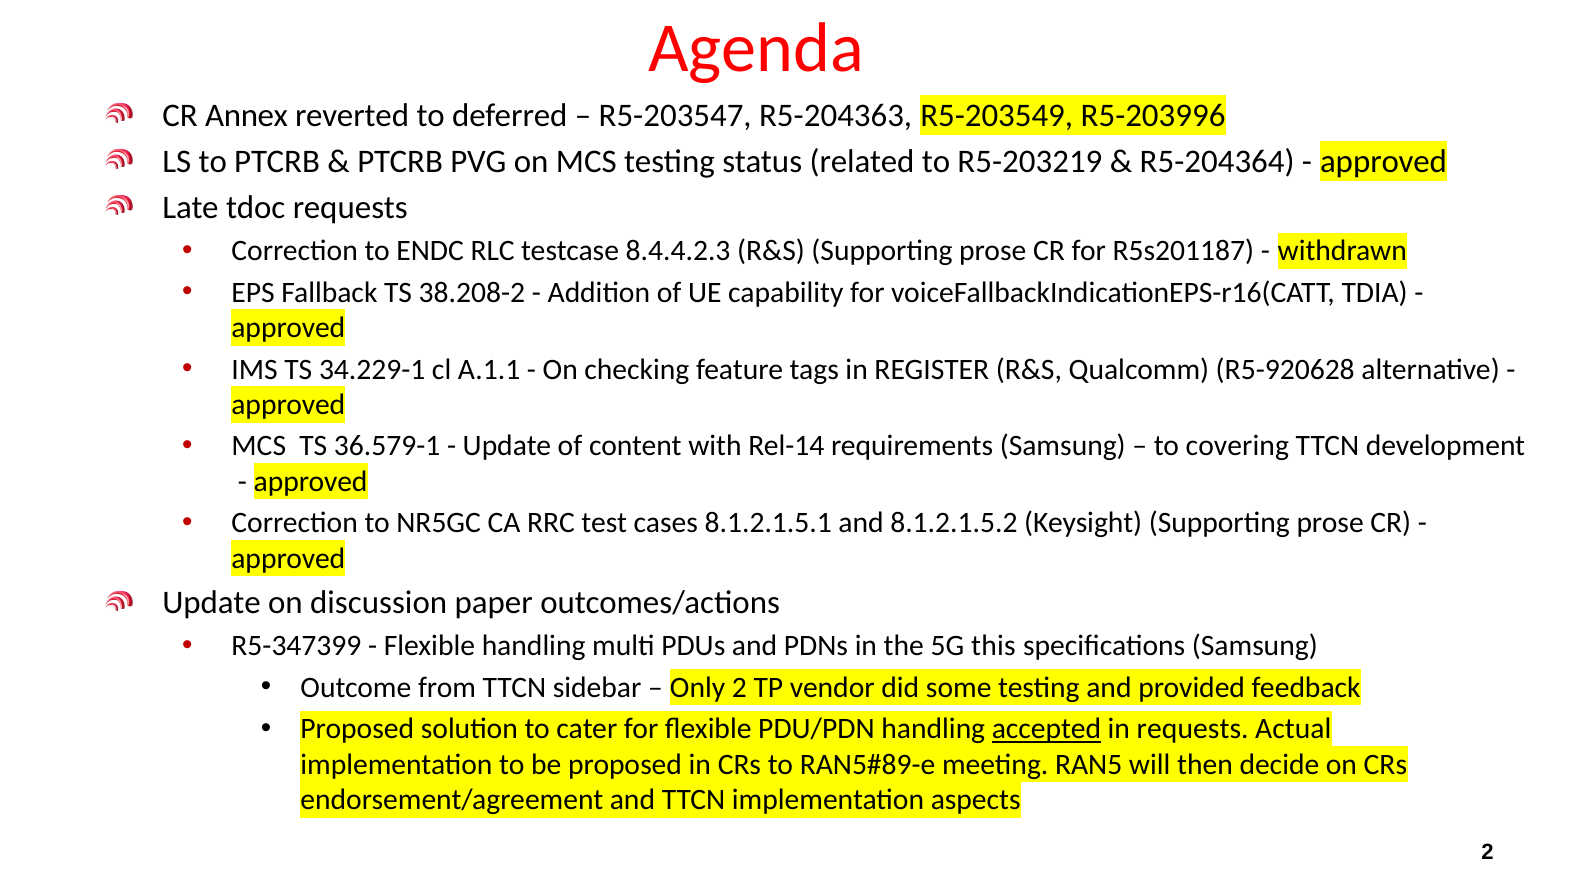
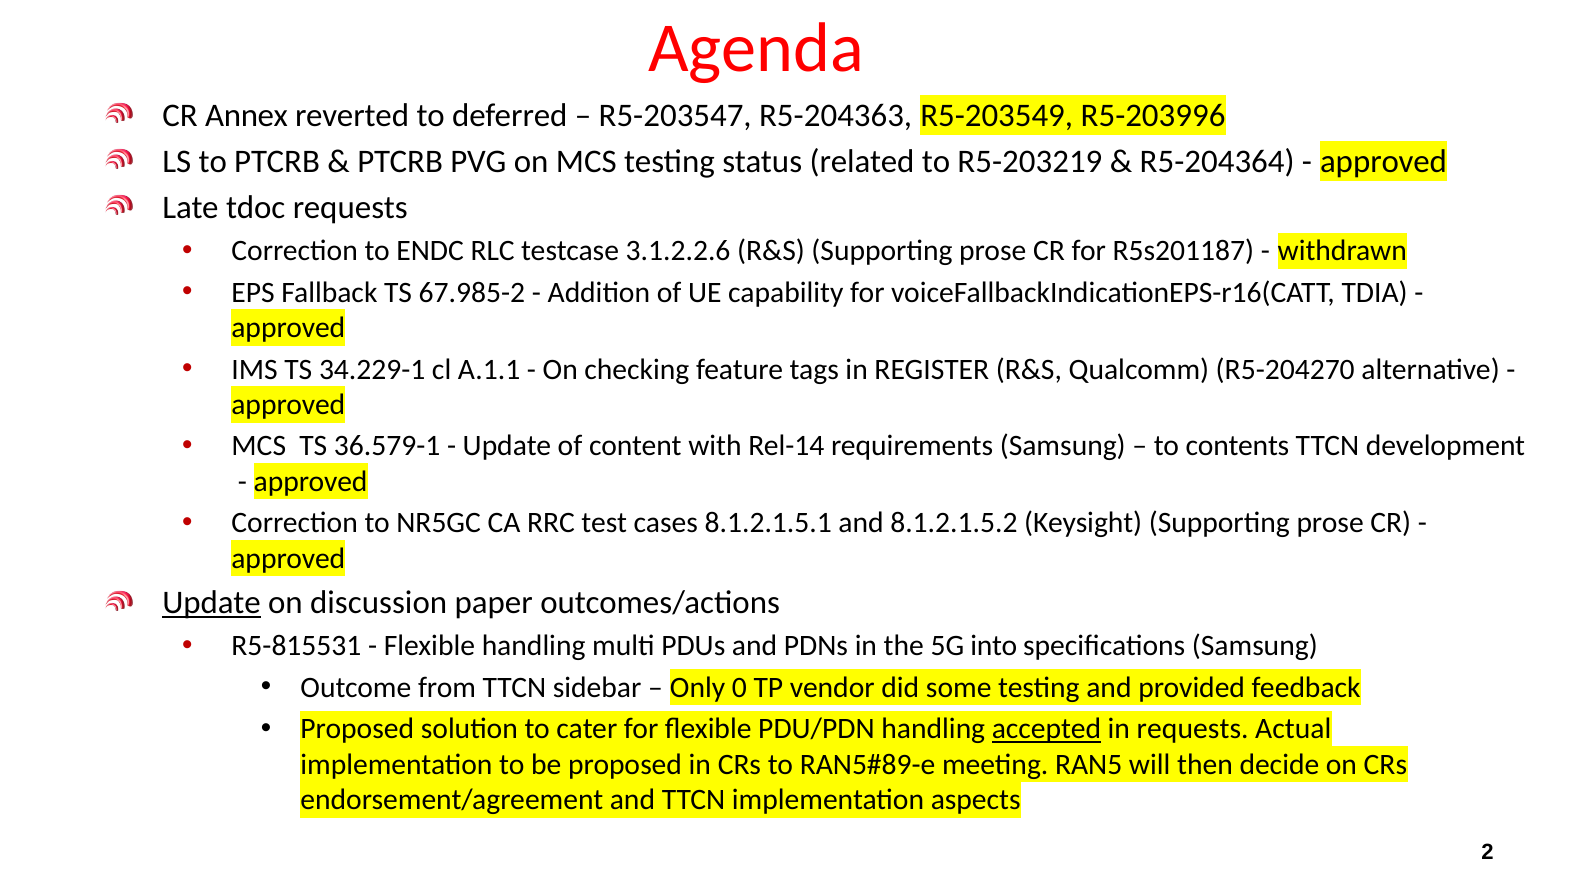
8.4.4.2.3: 8.4.4.2.3 -> 3.1.2.2.6 (678, 251)
38.208-2: 38.208-2 -> 67.985-2 (472, 292)
R5-920628: R5-920628 -> R5-204270 (1285, 369)
covering: covering -> contents (1237, 446)
Update underline: none -> present (212, 603)
R5-347399: R5-347399 -> R5-815531 (296, 646)
this: this -> into (994, 646)
Only 2: 2 -> 0 (739, 688)
